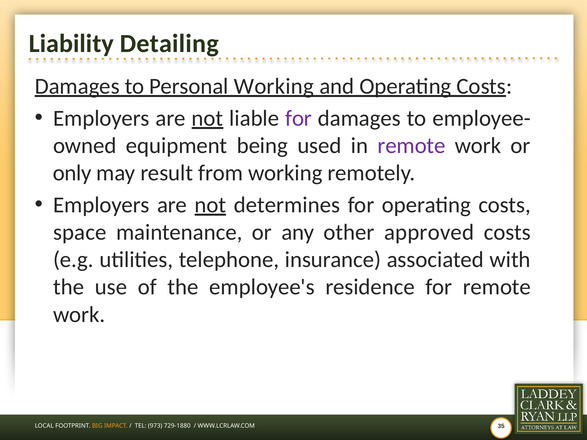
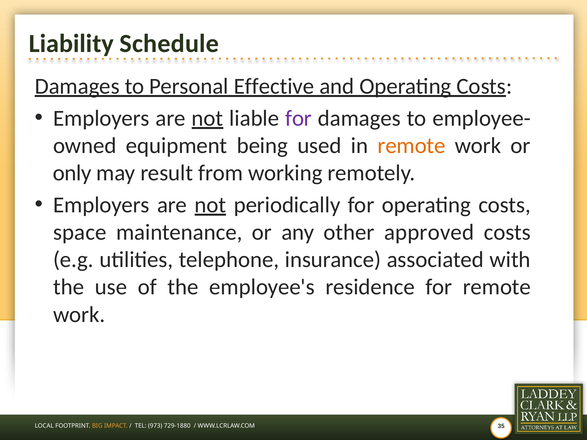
Detailing: Detailing -> Schedule (169, 44)
Personal Working: Working -> Effective (274, 86)
remote colour: purple -> orange (412, 146)
determines: determines -> periodically (287, 205)
